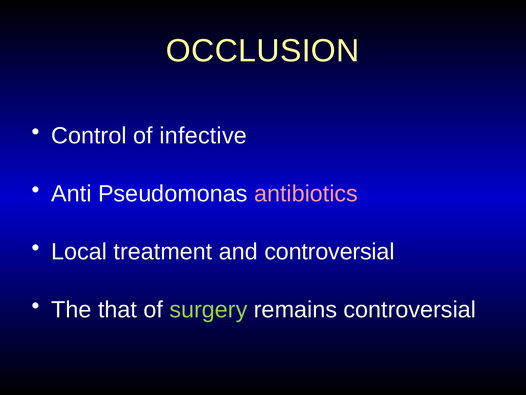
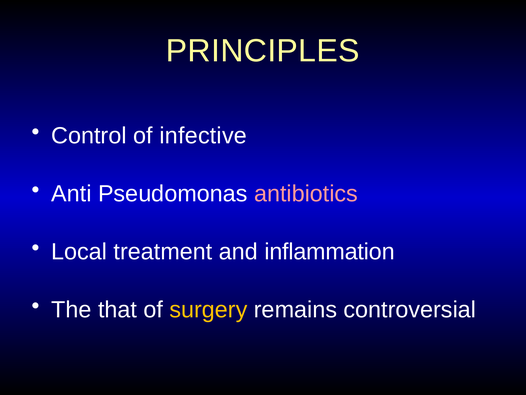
OCCLUSION: OCCLUSION -> PRINCIPLES (263, 51)
and controversial: controversial -> inflammation (330, 252)
surgery colour: light green -> yellow (208, 310)
